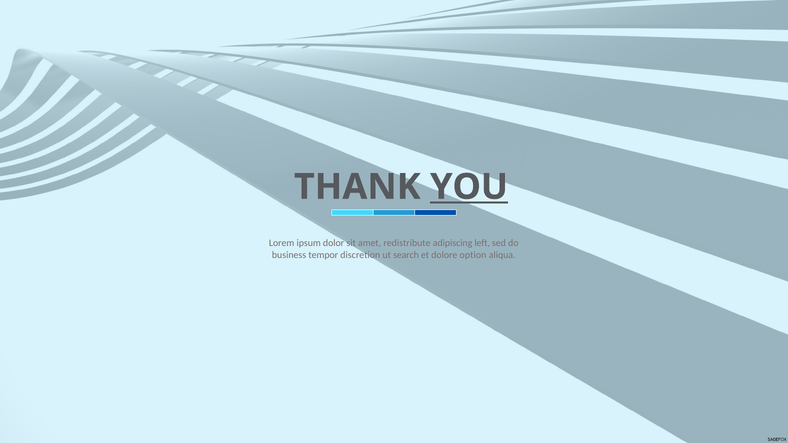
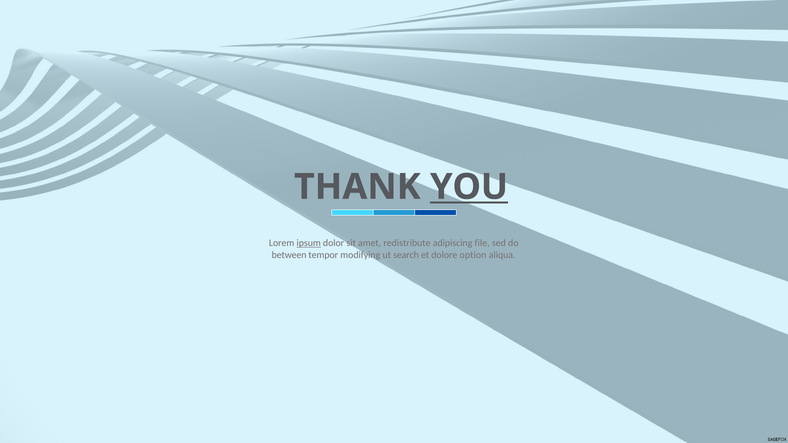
ipsum underline: none -> present (309, 243)
left: left -> file (482, 243)
business: business -> between (289, 255)
discretion: discretion -> modifying (360, 255)
